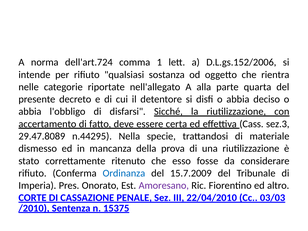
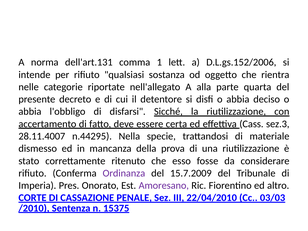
dell'art.724: dell'art.724 -> dell'art.131 (89, 62)
29.47.8089: 29.47.8089 -> 28.11.4007 (42, 136)
Ordinanza colour: blue -> purple (124, 173)
